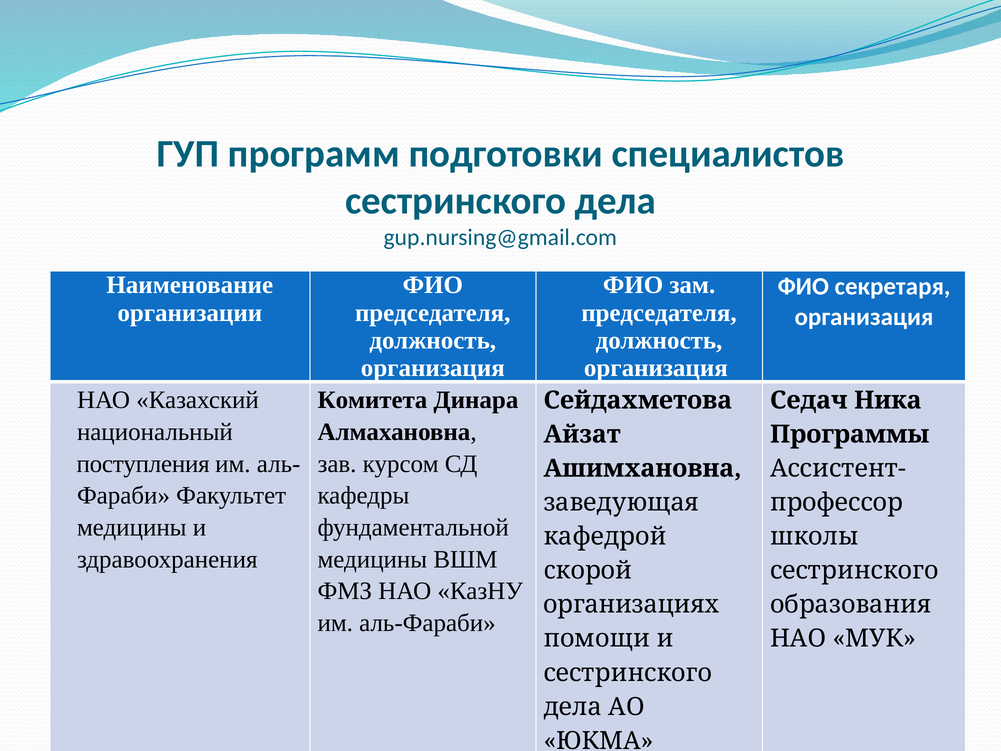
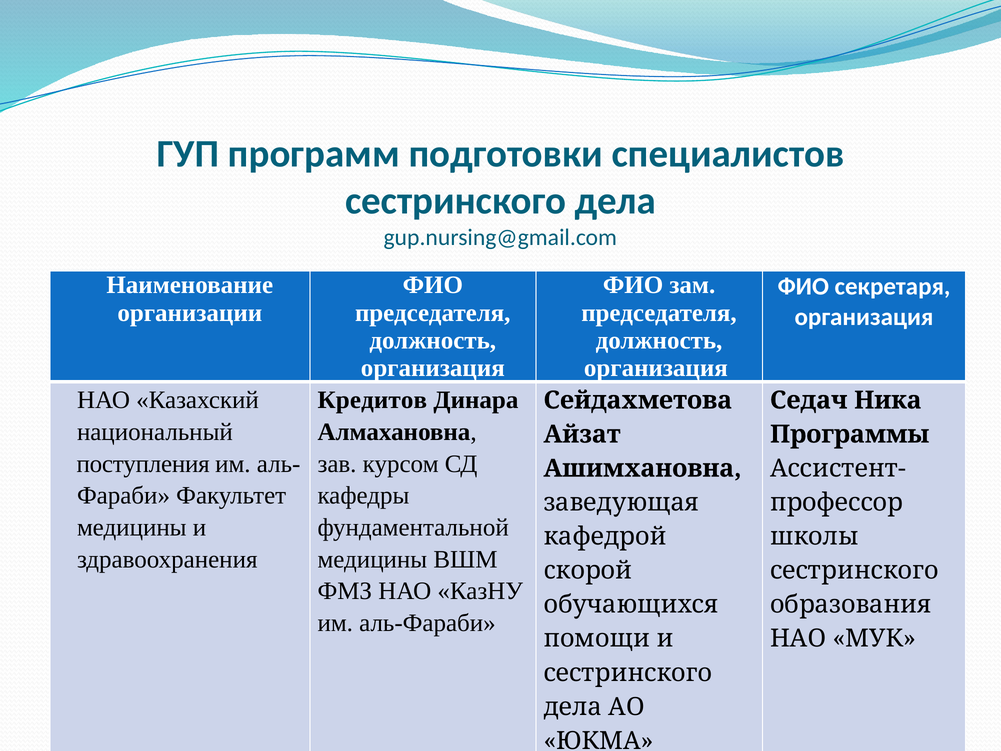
Комитета: Комитета -> Кредитов (372, 400)
организациях: организациях -> обучающихся (631, 604)
